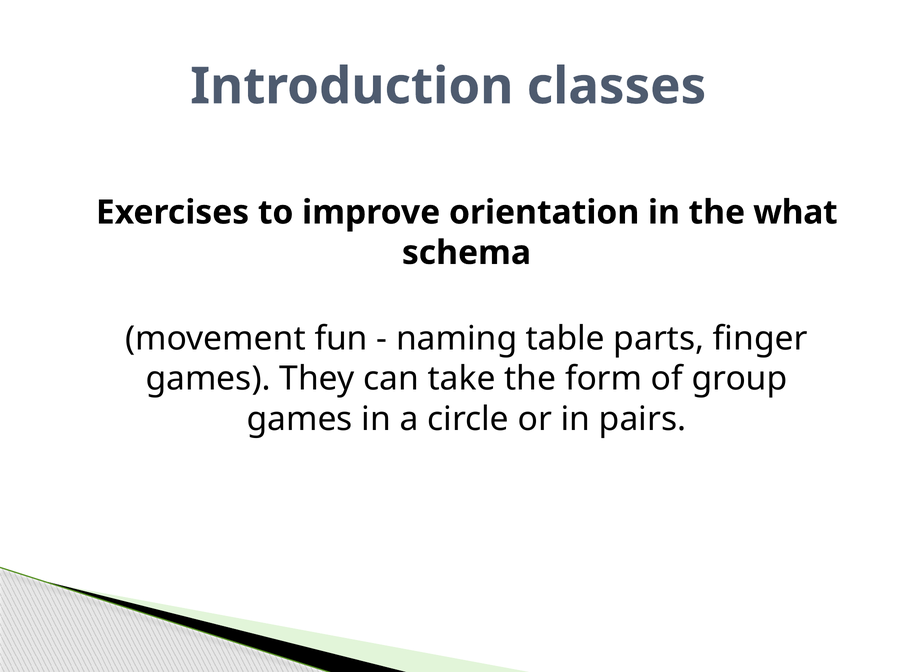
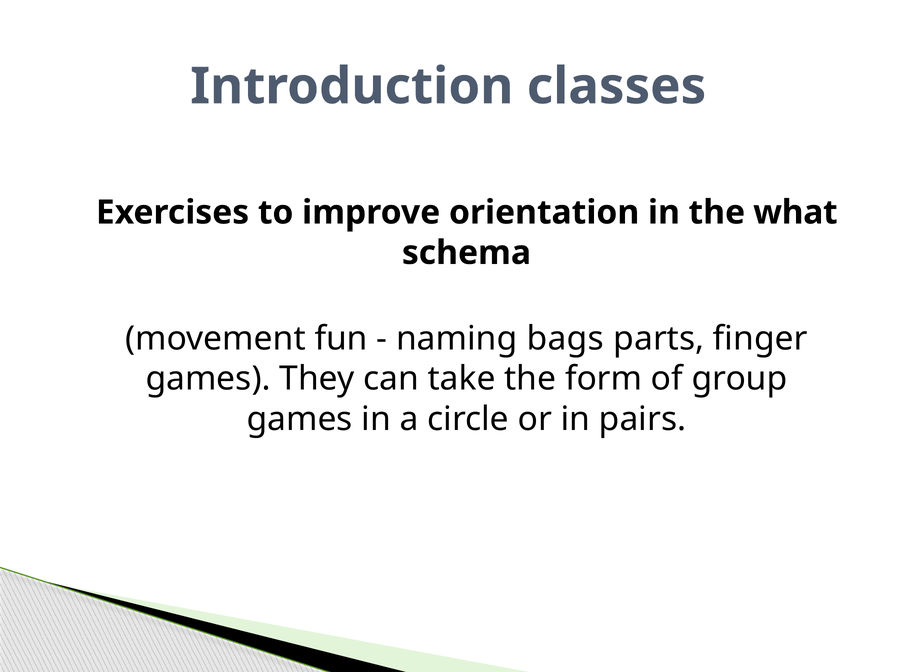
table: table -> bags (565, 339)
